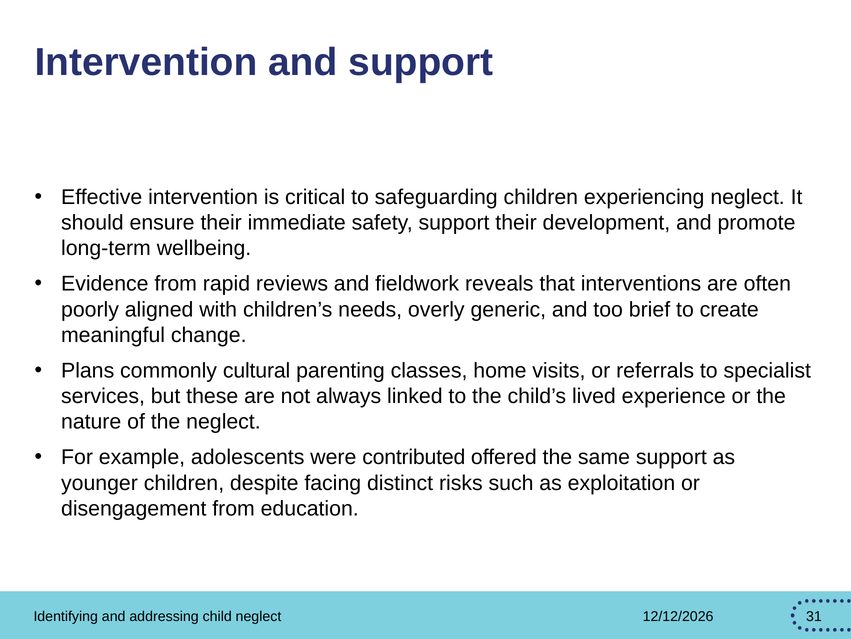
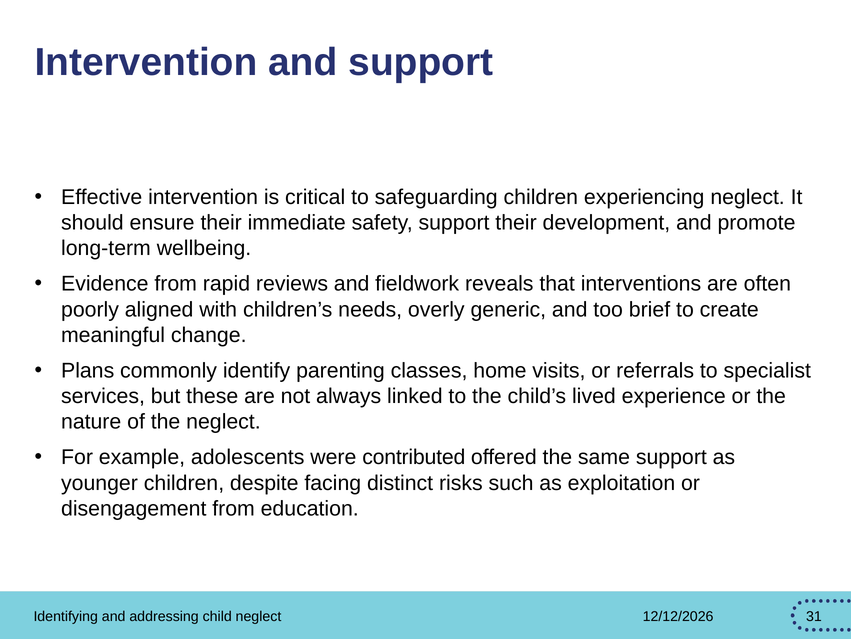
cultural: cultural -> identify (257, 370)
